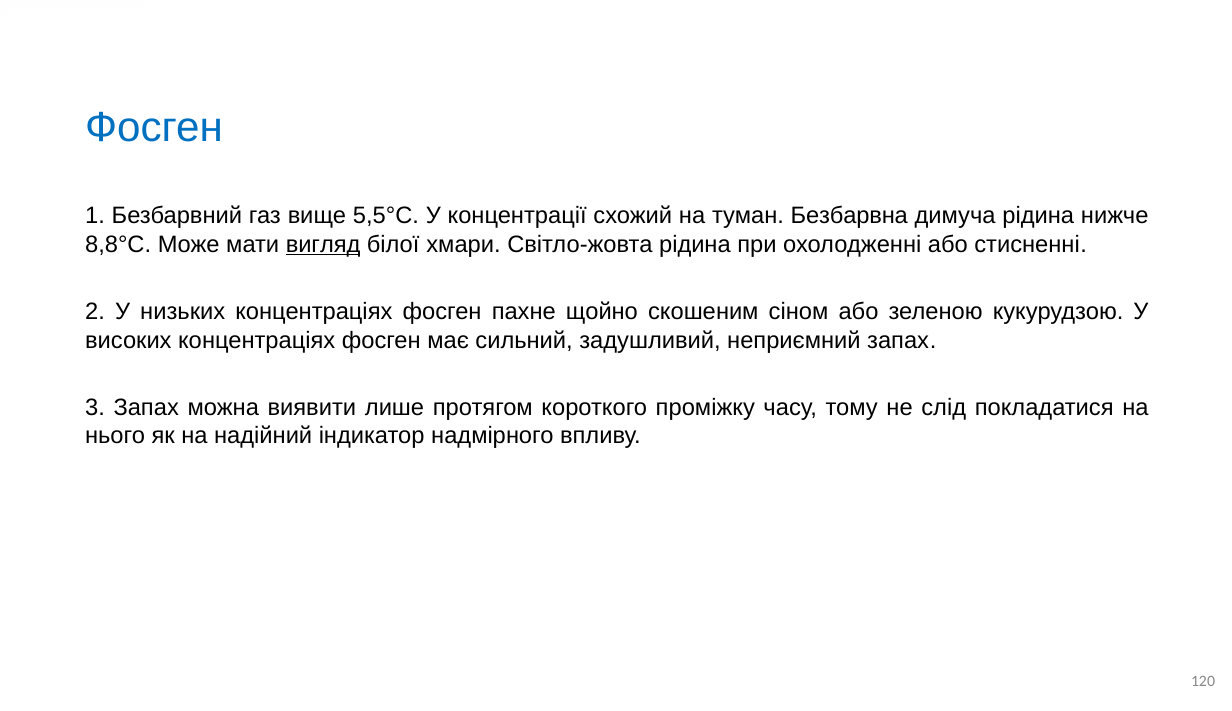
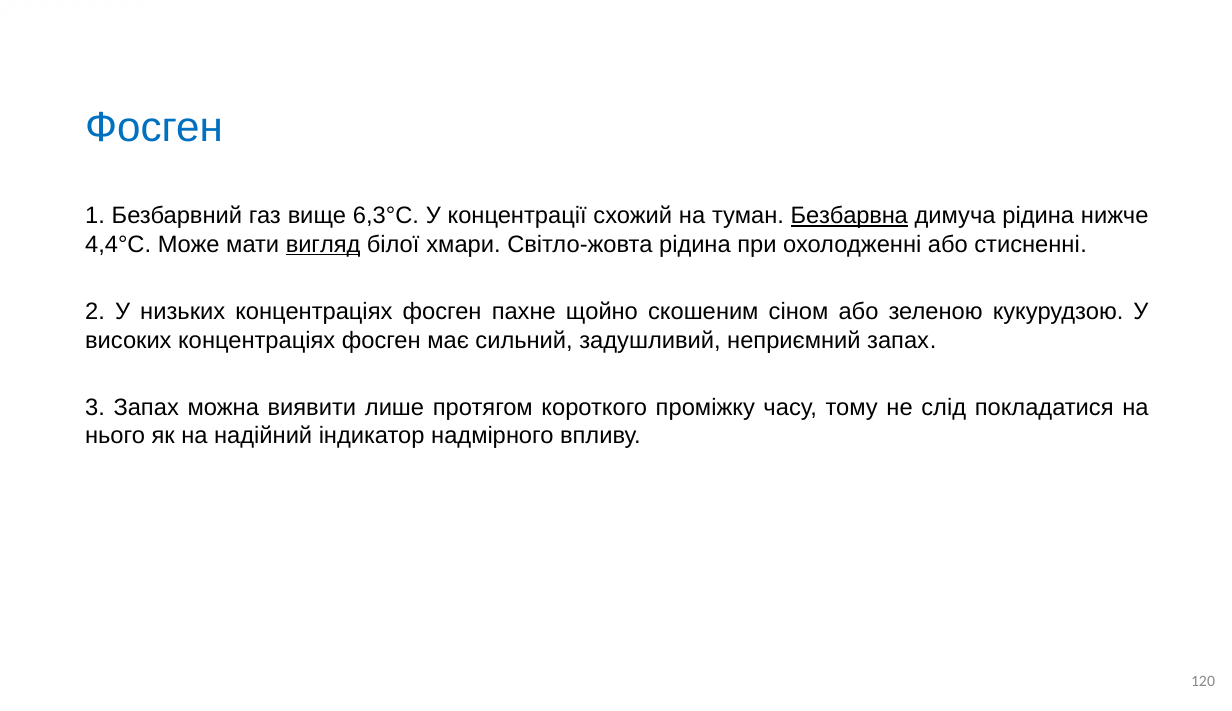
5,5°C: 5,5°C -> 6,3°C (386, 216)
Безбарвна underline: none -> present (849, 216)
8,8°C: 8,8°C -> 4,4°C (118, 244)
